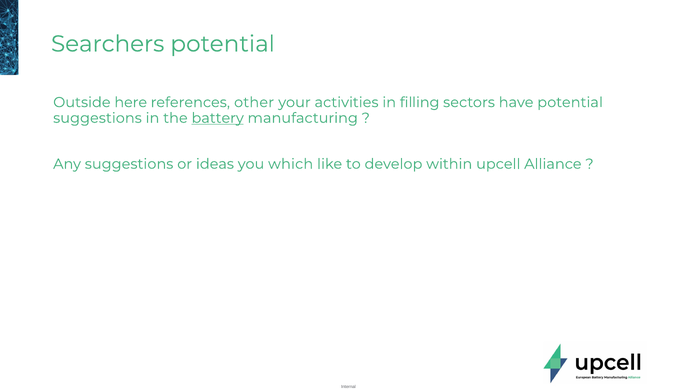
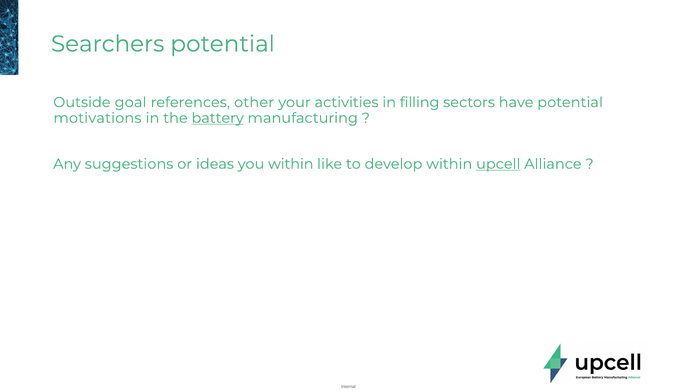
here: here -> goal (131, 102)
suggestions: suggestions -> motivations (97, 118)
you which: which -> within (291, 164)
upcell underline: none -> present (498, 164)
